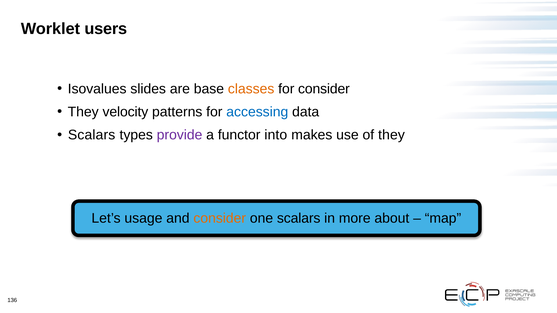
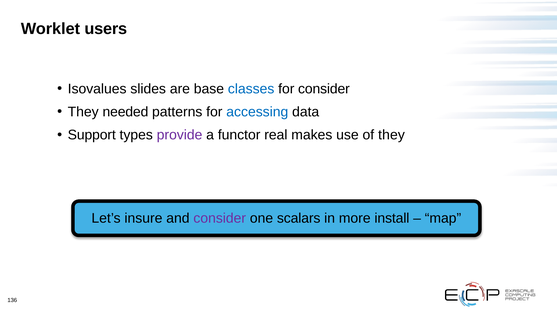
classes colour: orange -> blue (251, 89)
velocity: velocity -> needed (125, 112)
Scalars: Scalars -> Support (92, 135)
into: into -> real (276, 135)
usage: usage -> insure (143, 218)
consider colour: orange -> purple (220, 218)
about: about -> install (392, 218)
